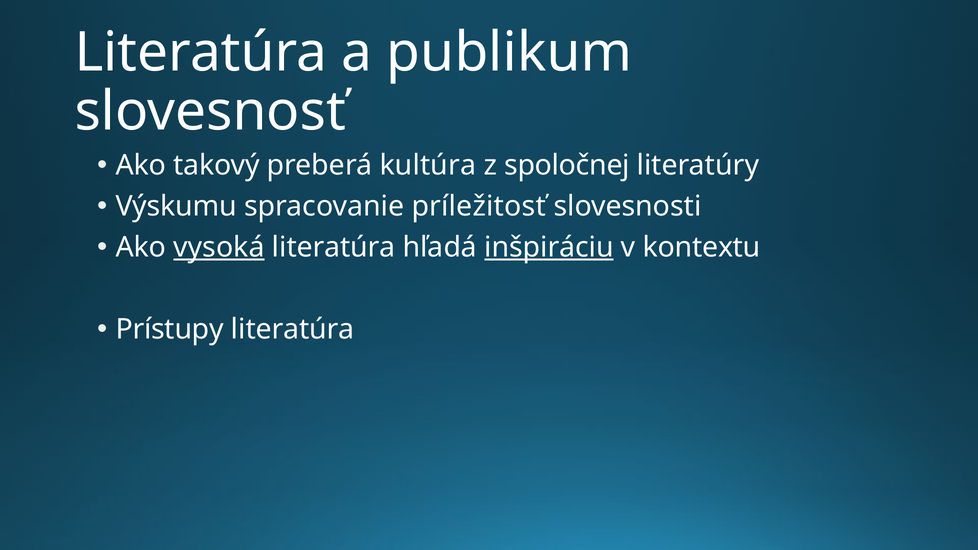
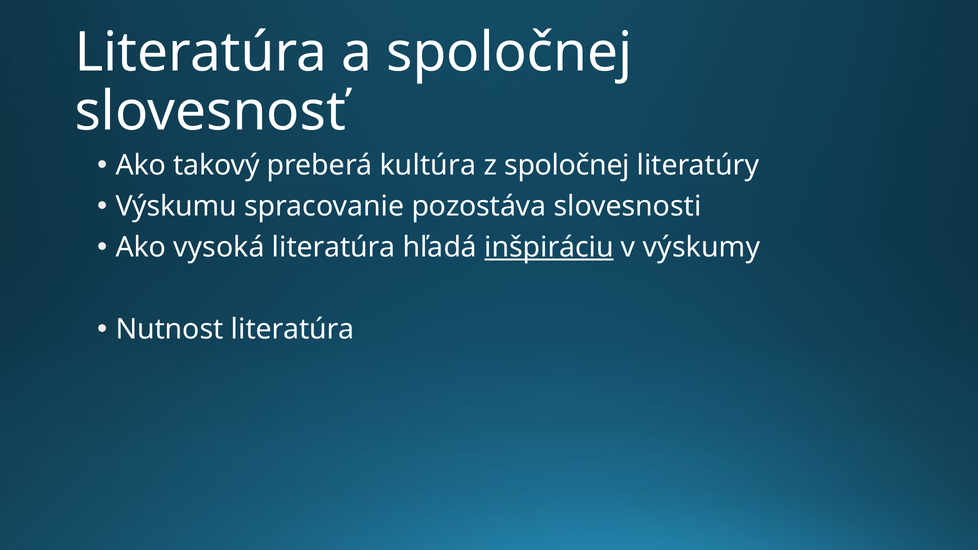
a publikum: publikum -> spoločnej (509, 52)
príležitosť: príležitosť -> pozostáva (479, 206)
vysoká underline: present -> none (219, 247)
kontextu: kontextu -> výskumy (702, 247)
Prístupy: Prístupy -> Nutnost (170, 329)
